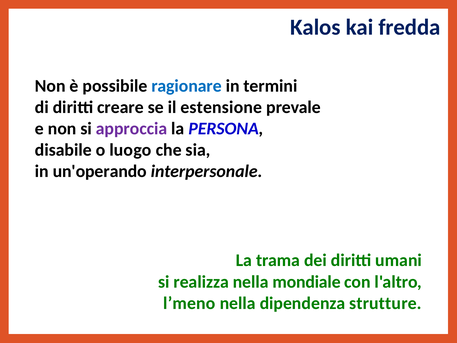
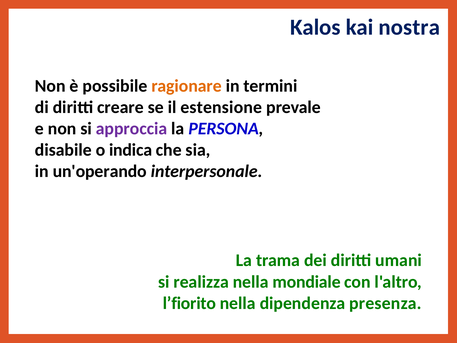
fredda: fredda -> nostra (409, 27)
ragionare colour: blue -> orange (187, 86)
luogo: luogo -> indica (131, 150)
l’meno: l’meno -> l’fiorito (189, 303)
strutture: strutture -> presenza (385, 303)
